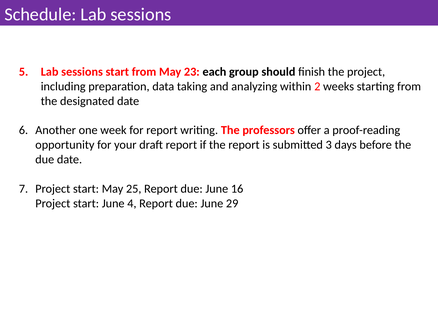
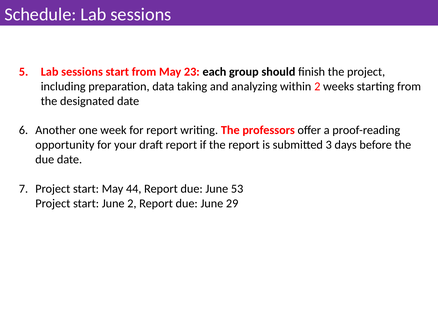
25: 25 -> 44 (134, 188)
16: 16 -> 53 (237, 188)
June 4: 4 -> 2 (132, 203)
